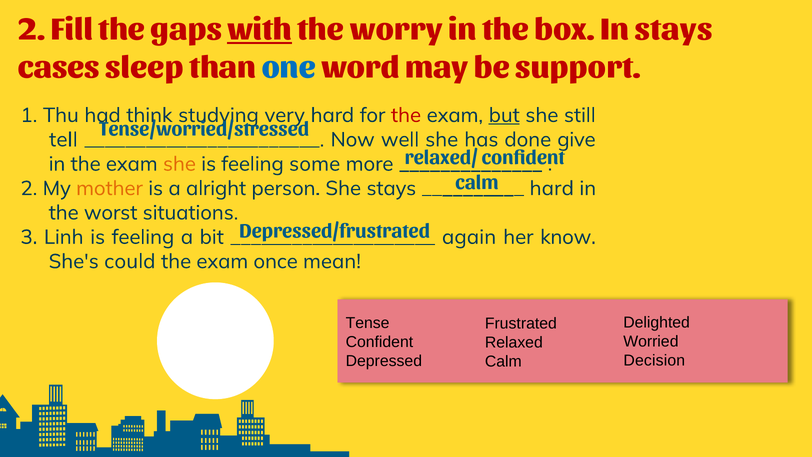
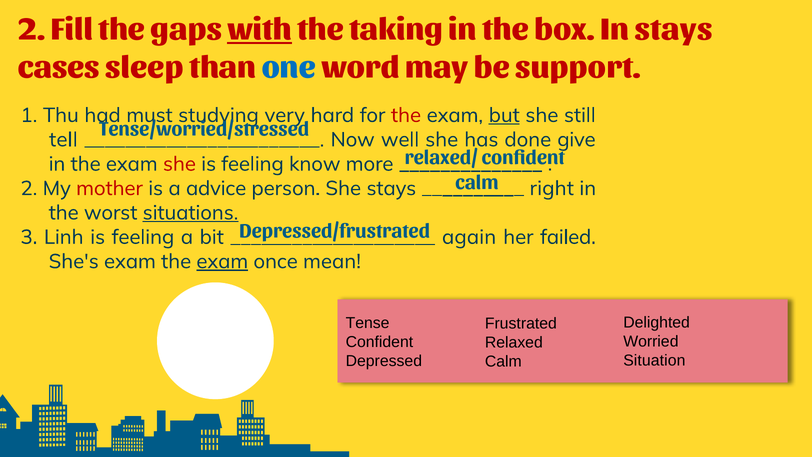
worry: worry -> taking (396, 29)
think: think -> must (149, 115)
she colour: orange -> red (179, 164)
some: some -> know (315, 164)
mother colour: orange -> red (110, 188)
alright: alright -> advice (216, 188)
hard: hard -> right (552, 188)
situations underline: none -> present (191, 213)
know: know -> failed (568, 237)
She's could: could -> exam (130, 261)
exam underline: none -> present (222, 261)
Decision: Decision -> Situation (654, 360)
